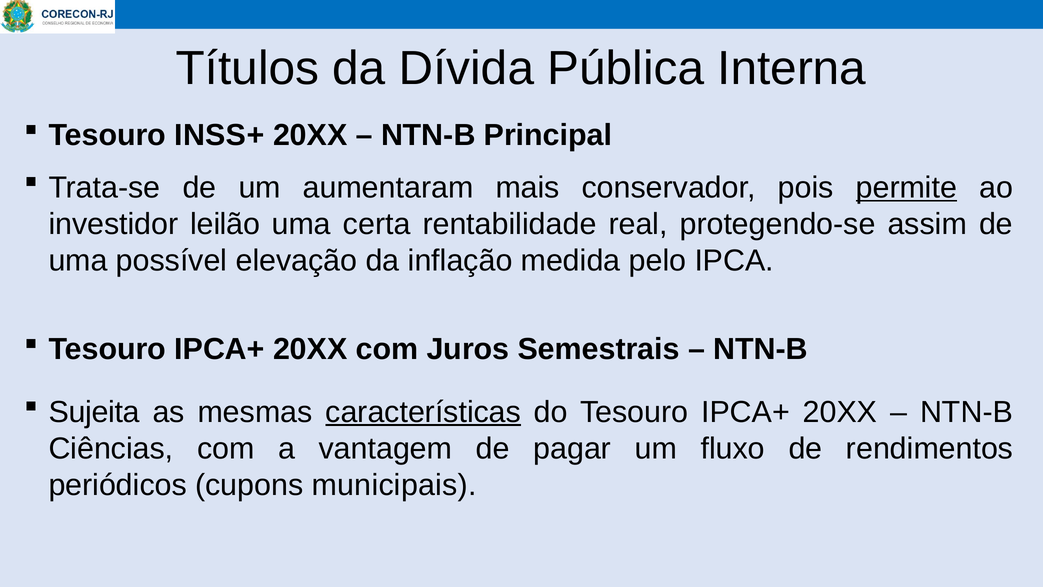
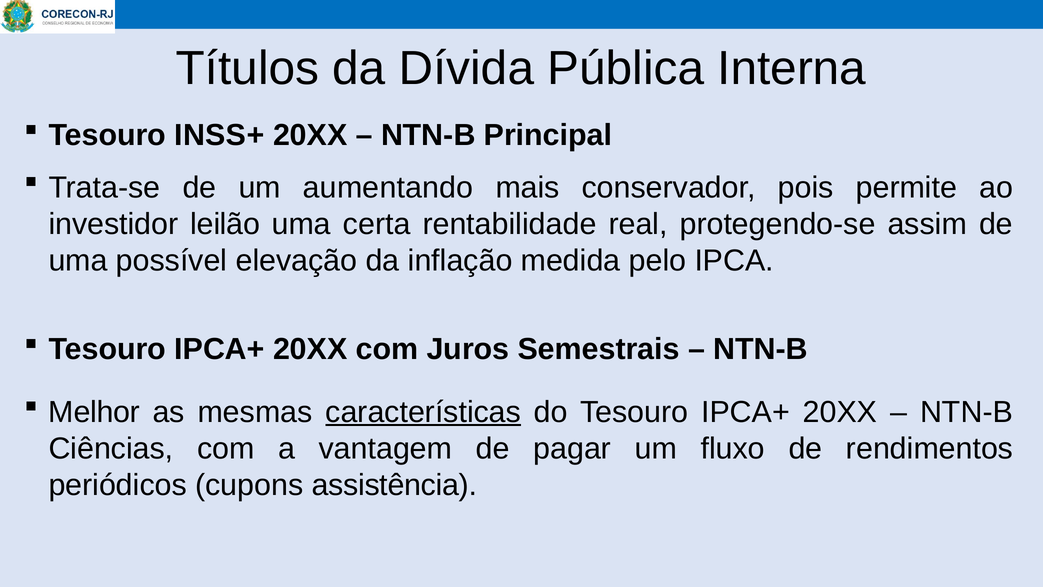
aumentaram: aumentaram -> aumentando (388, 187)
permite underline: present -> none (906, 187)
Sujeita: Sujeita -> Melhor (94, 412)
municipais: municipais -> assistência (394, 485)
